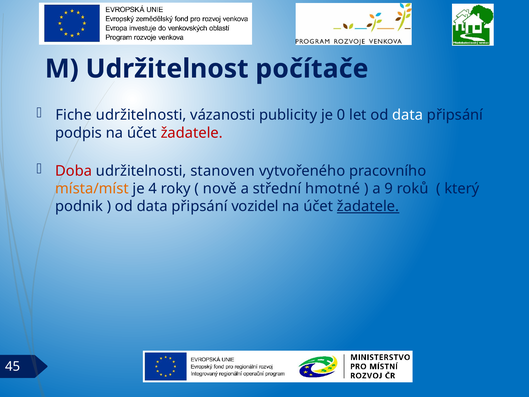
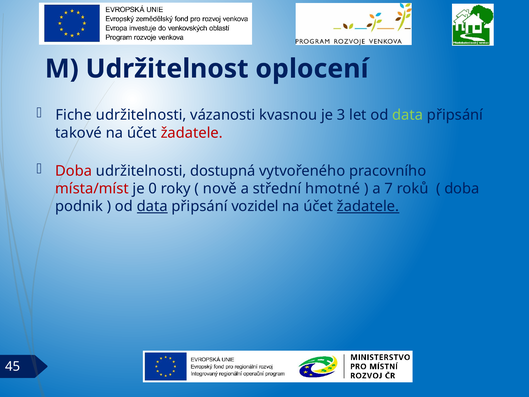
počítače: počítače -> oplocení (312, 69)
publicity: publicity -> kvasnou (288, 115)
0: 0 -> 3 (341, 115)
data colour: white -> light green (408, 115)
podpis: podpis -> takové (79, 133)
stanoven: stanoven -> dostupná (223, 171)
místa/míst colour: orange -> red (92, 189)
4: 4 -> 0 (153, 189)
9: 9 -> 7 (389, 189)
který: který -> doba (462, 189)
data underline: none -> present (152, 206)
